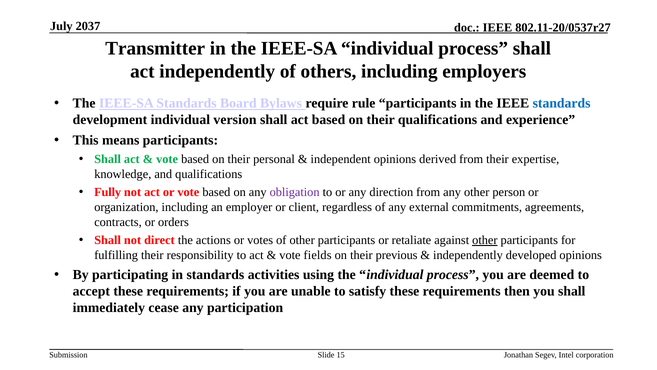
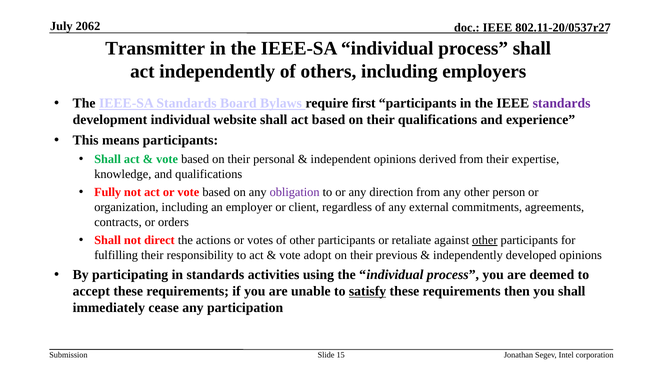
2037: 2037 -> 2062 (88, 26)
rule: rule -> first (364, 103)
standards colour: blue -> purple (562, 103)
version: version -> website (235, 120)
fields: fields -> adopt (318, 255)
satisfy underline: none -> present (368, 291)
